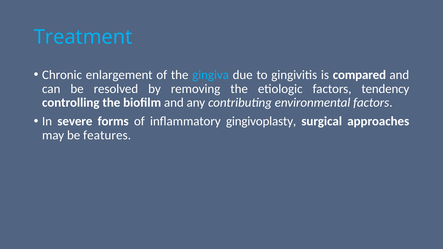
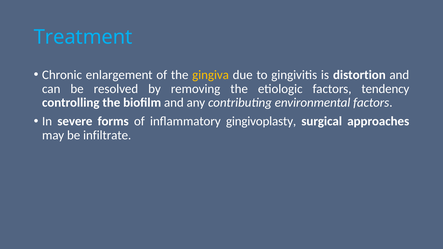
gingiva colour: light blue -> yellow (211, 75)
compared: compared -> distortion (359, 75)
features: features -> infiltrate (107, 135)
